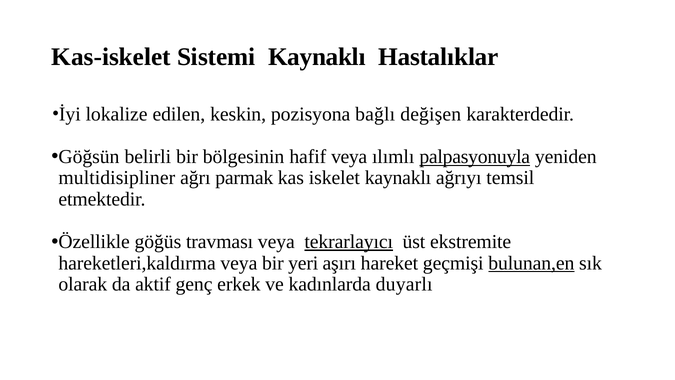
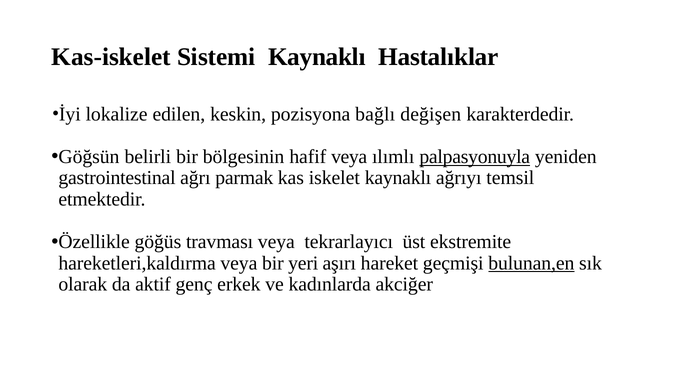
multidisipliner: multidisipliner -> gastrointestinal (117, 178)
tekrarlayıcı underline: present -> none (349, 242)
duyarlı: duyarlı -> akciğer (404, 284)
